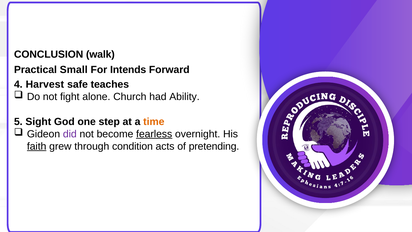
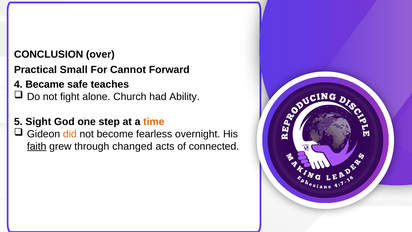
walk: walk -> over (100, 54)
Intends: Intends -> Cannot (128, 70)
Harvest: Harvest -> Became (45, 84)
did colour: purple -> orange (70, 134)
fearless underline: present -> none (154, 134)
condition: condition -> changed (132, 146)
pretending: pretending -> connected (214, 146)
